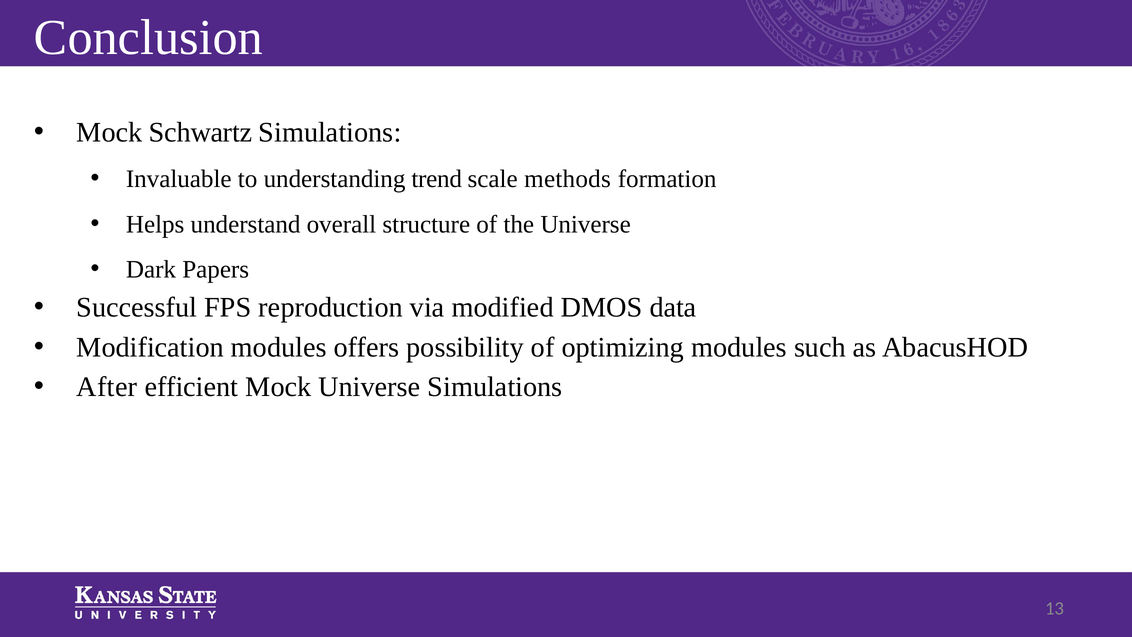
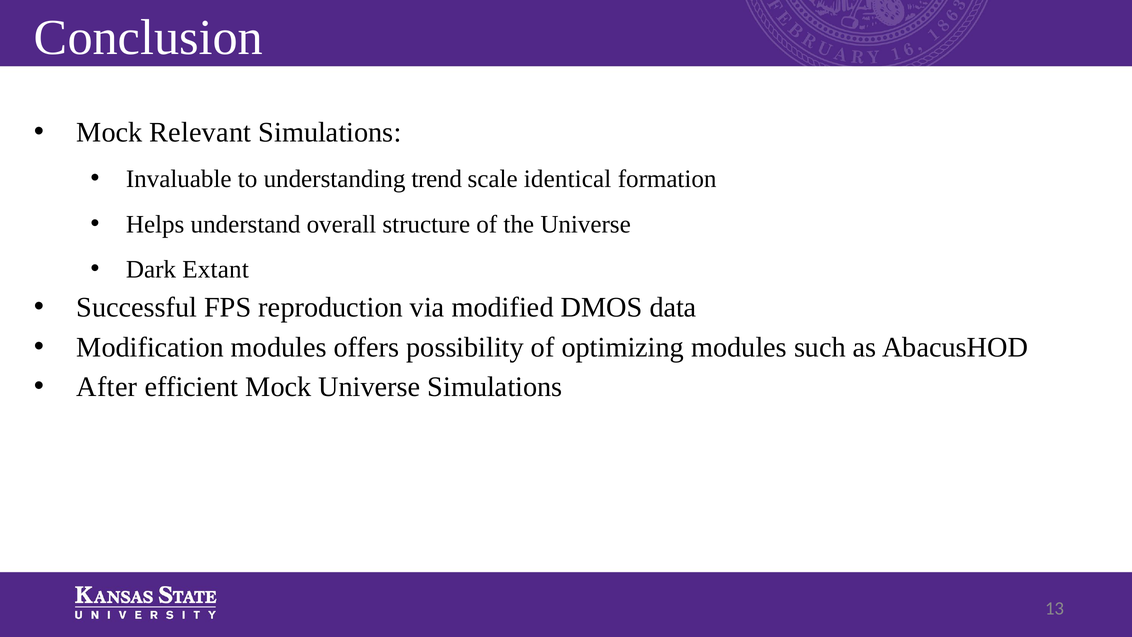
Schwartz: Schwartz -> Relevant (200, 132)
methods: methods -> identical (568, 179)
Papers: Papers -> Extant (216, 270)
